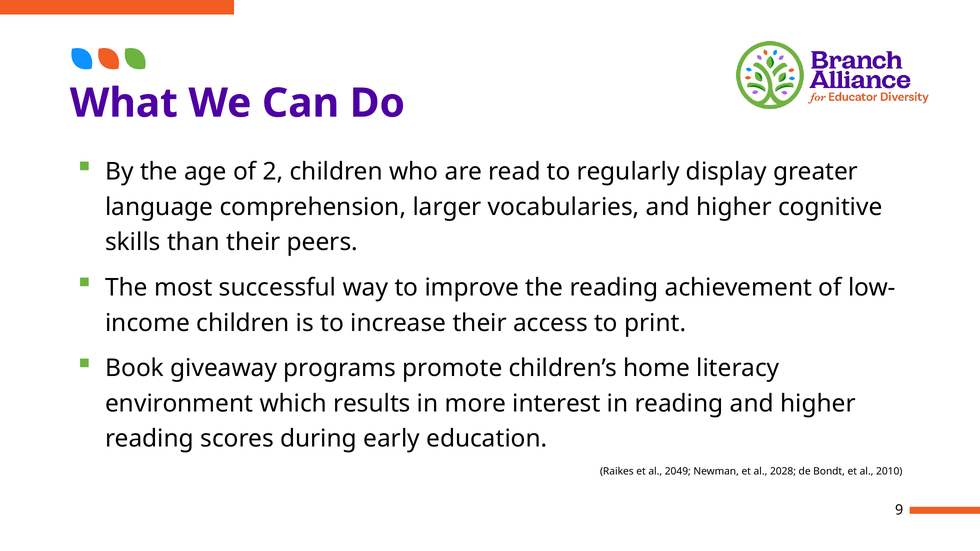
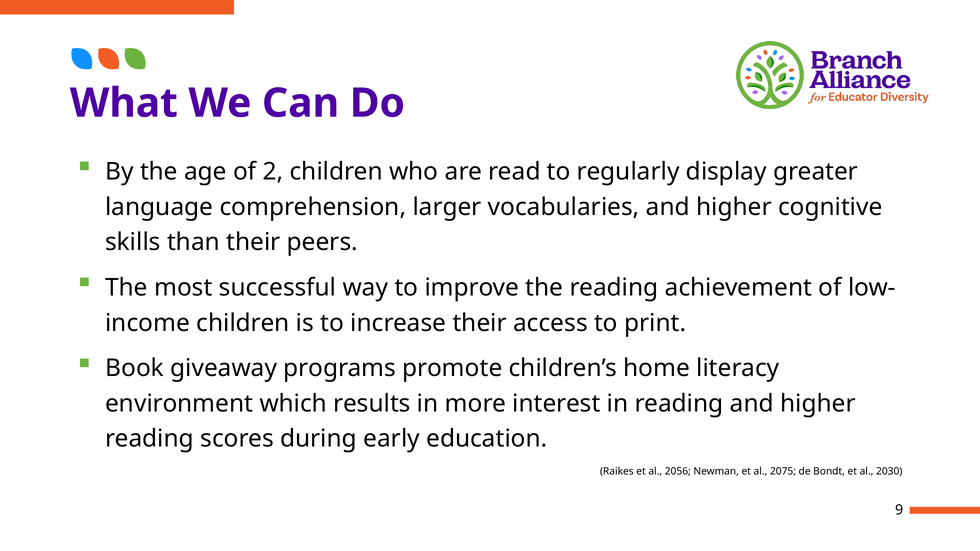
2049: 2049 -> 2056 (678, 472)
2028: 2028 -> 2075 (783, 472)
2010: 2010 -> 2030 (889, 472)
